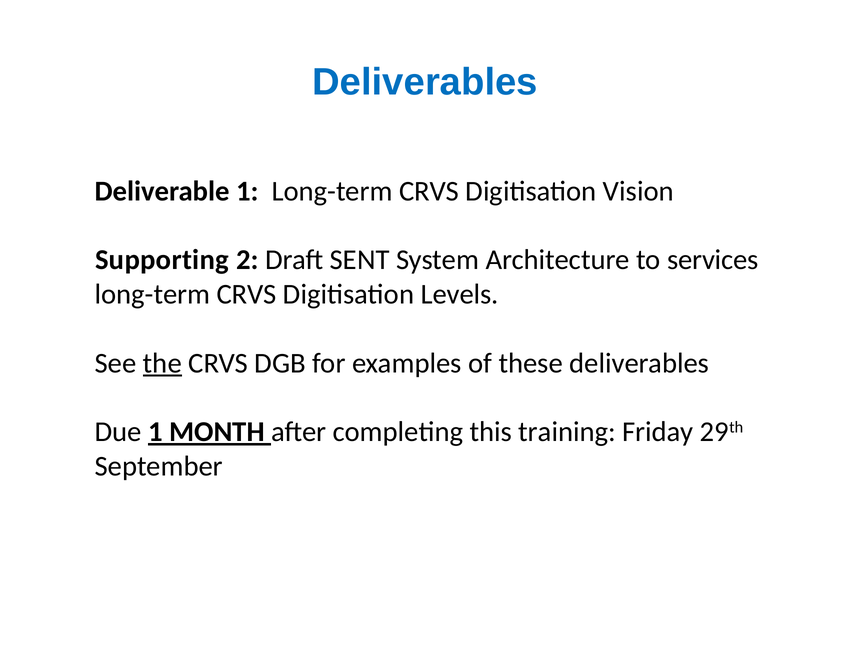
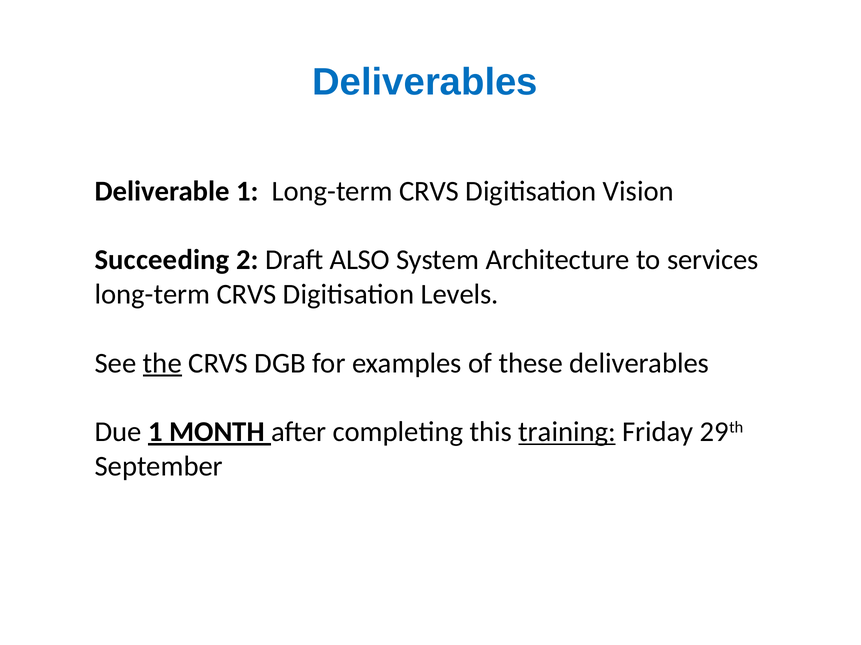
Supporting: Supporting -> Succeeding (162, 260)
SENT: SENT -> ALSO (360, 260)
training underline: none -> present (567, 432)
